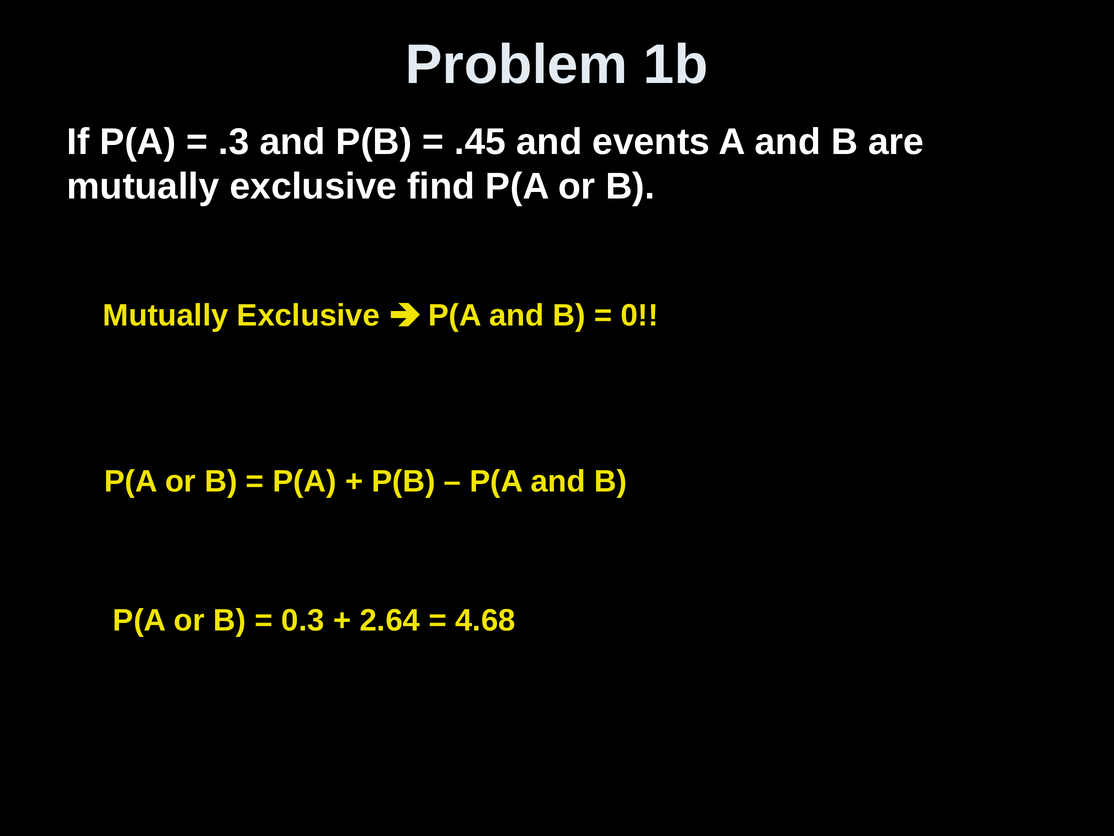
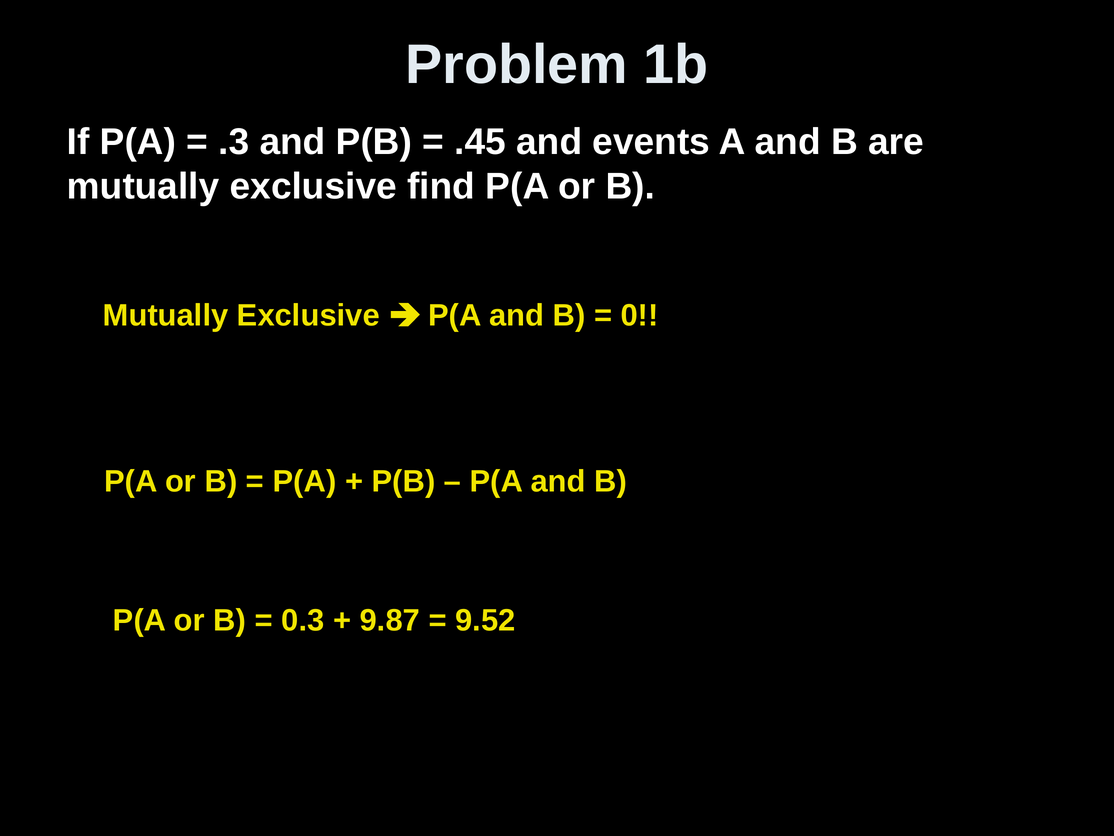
2.64: 2.64 -> 9.87 (390, 620)
4.68: 4.68 -> 9.52 (485, 620)
